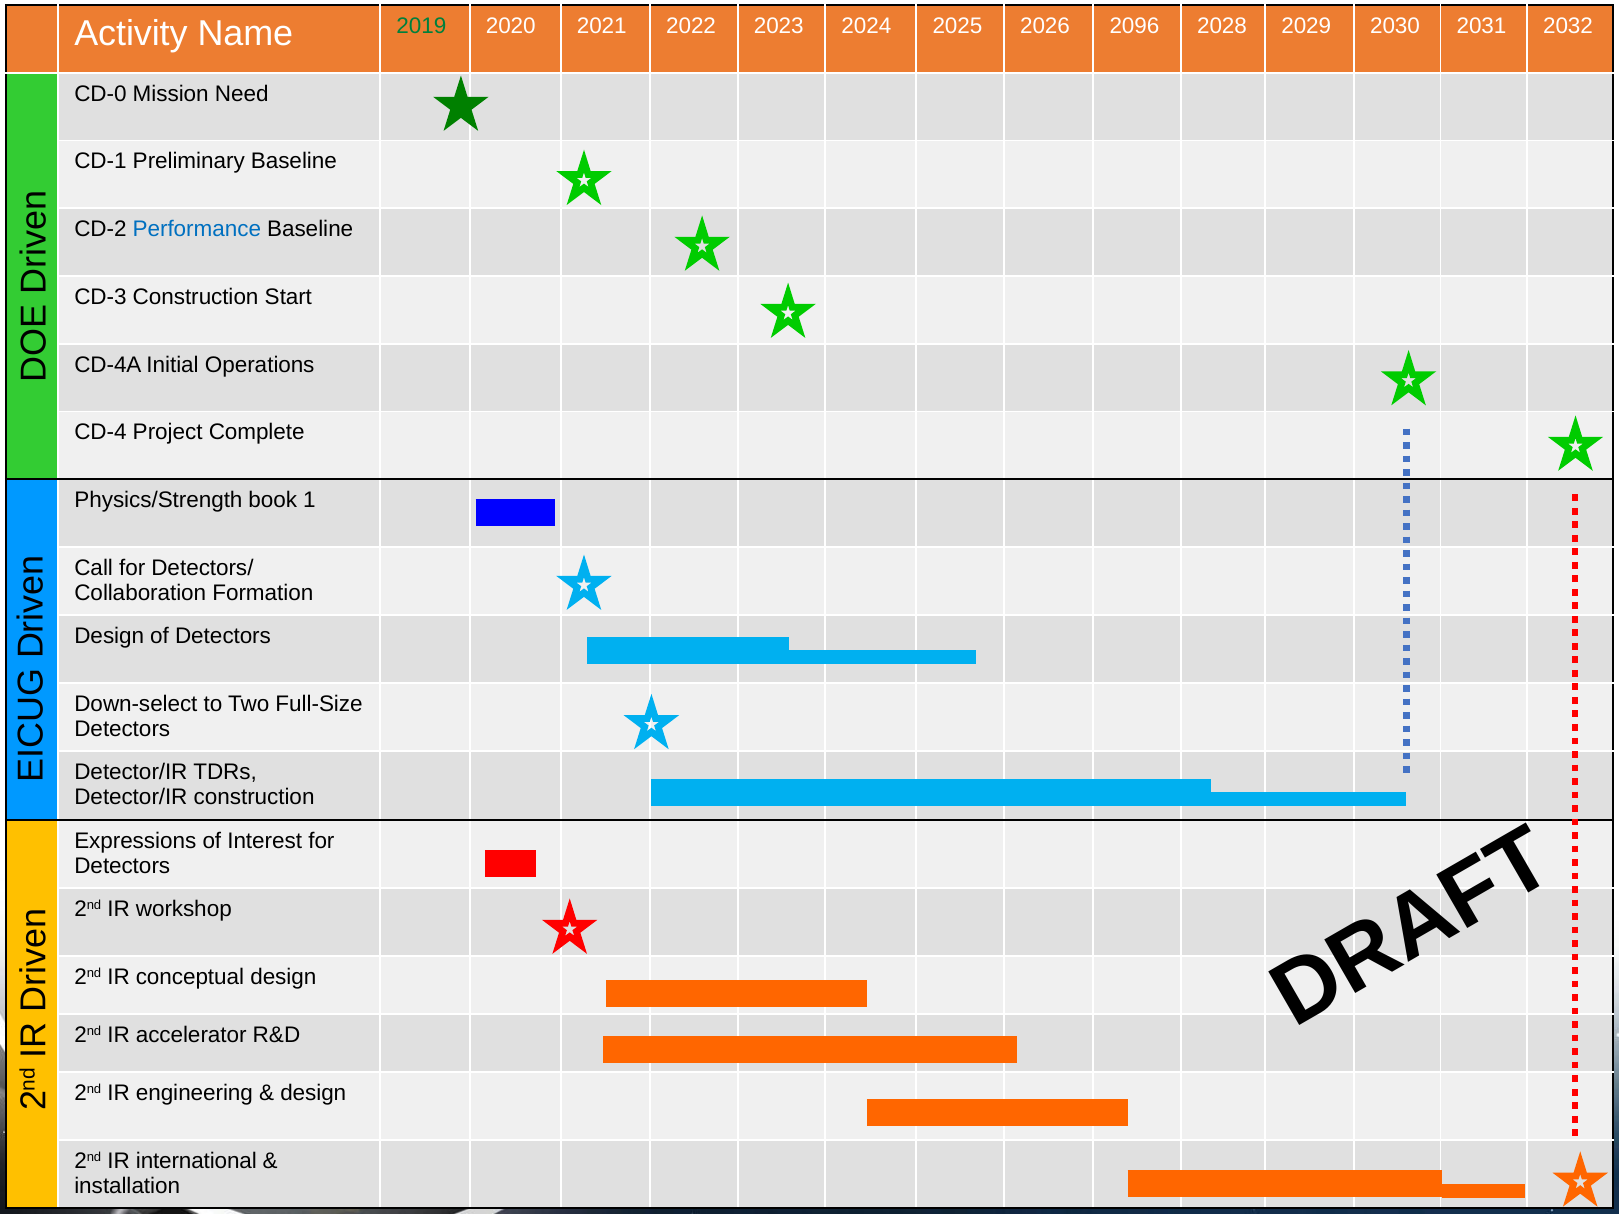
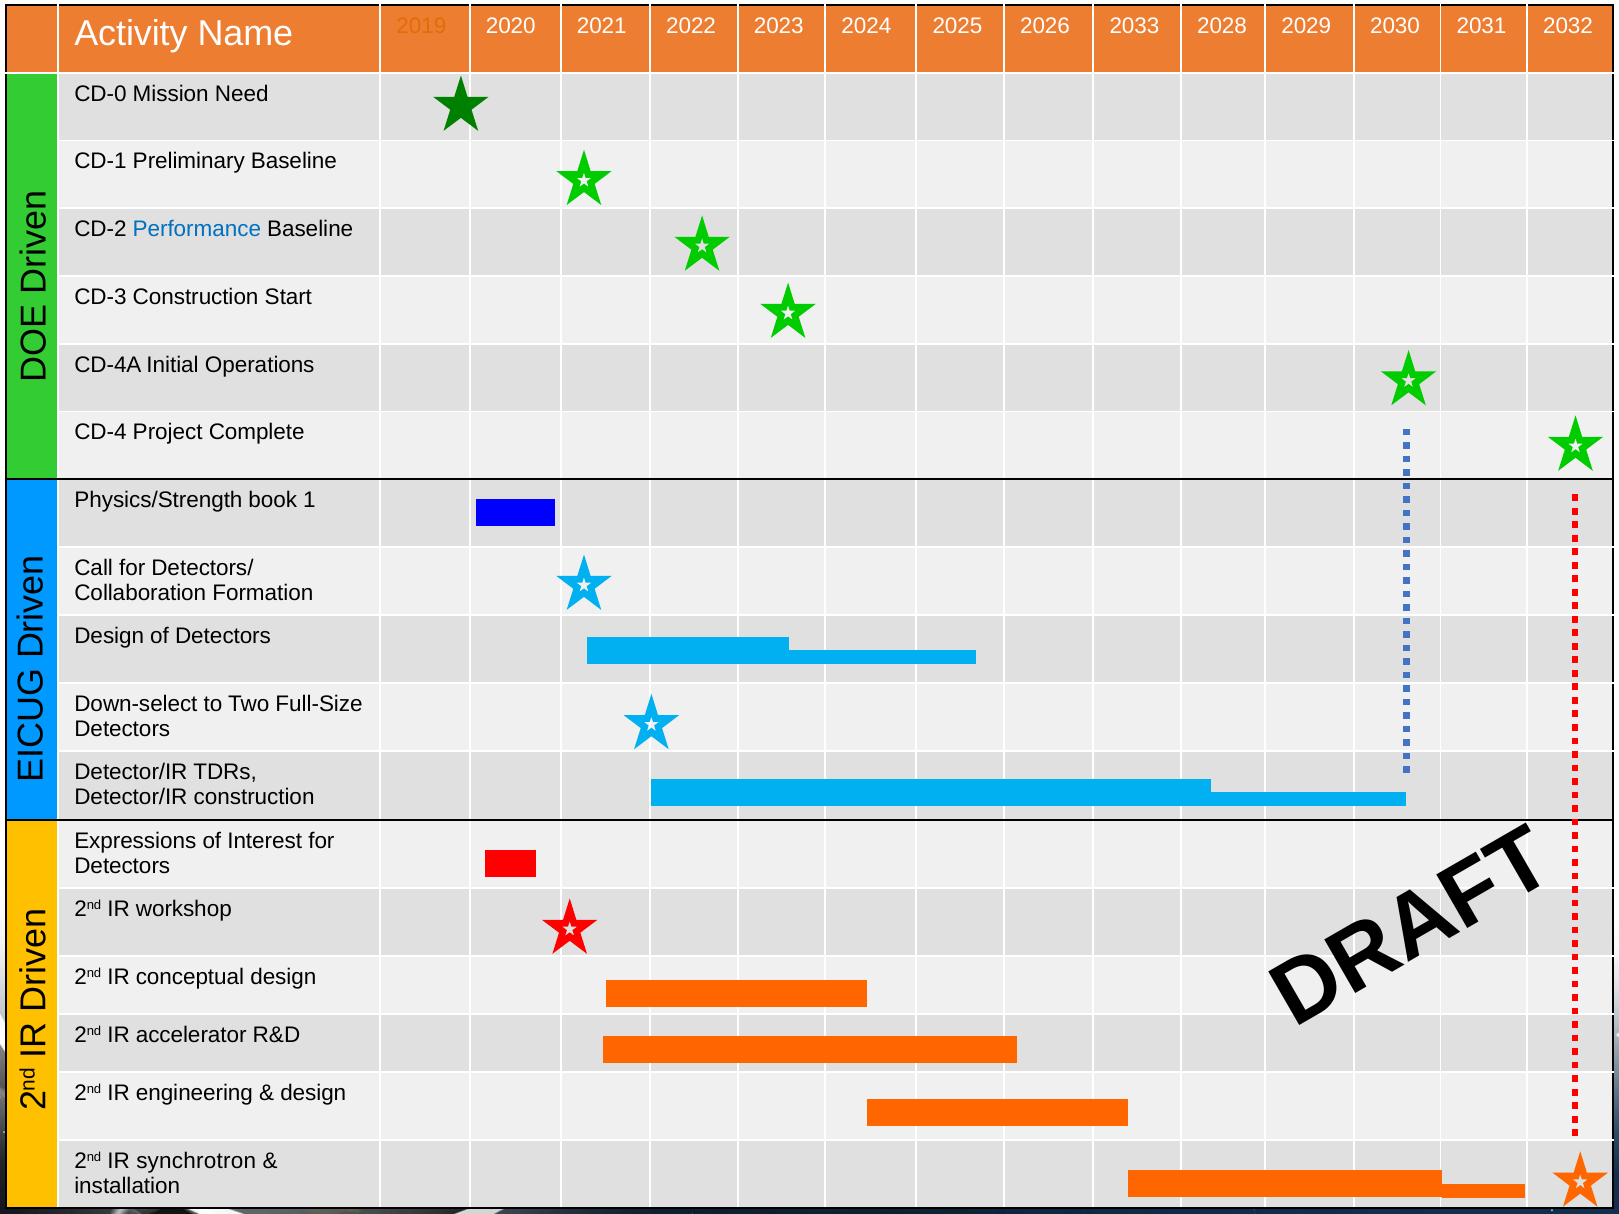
2019 colour: green -> orange (421, 26)
2096: 2096 -> 2033 (1134, 26)
international: international -> synchrotron (196, 1161)
